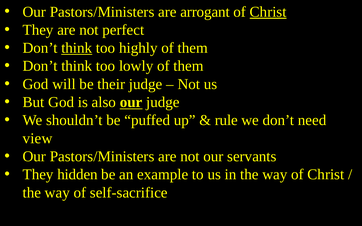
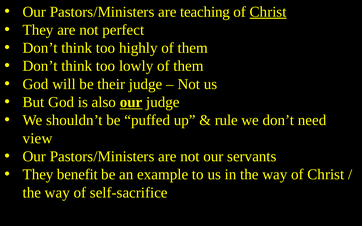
arrogant: arrogant -> teaching (205, 12)
think underline: present -> none (77, 48)
hidden: hidden -> benefit (77, 175)
